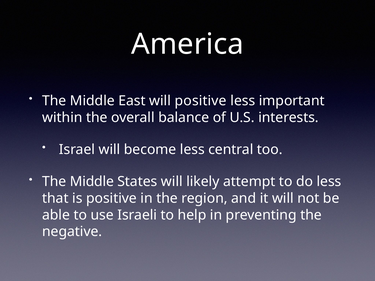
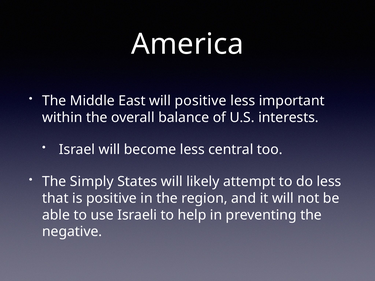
Middle: Middle -> Simply (92, 182)
